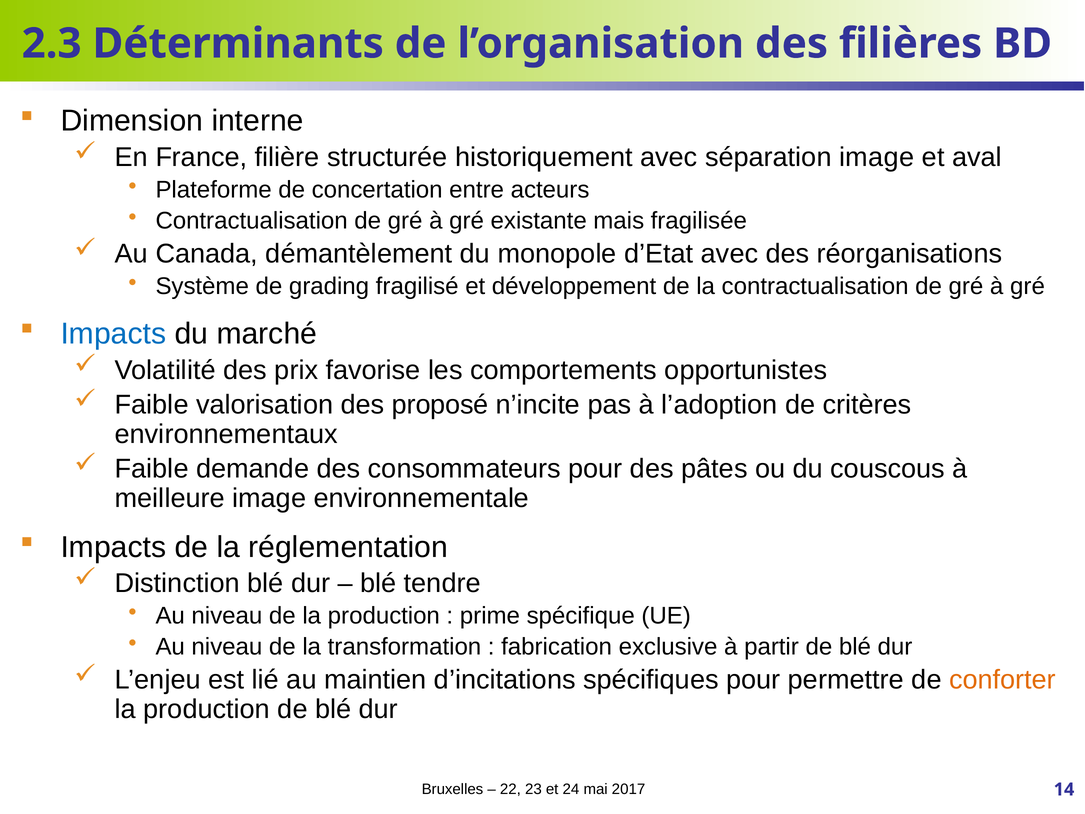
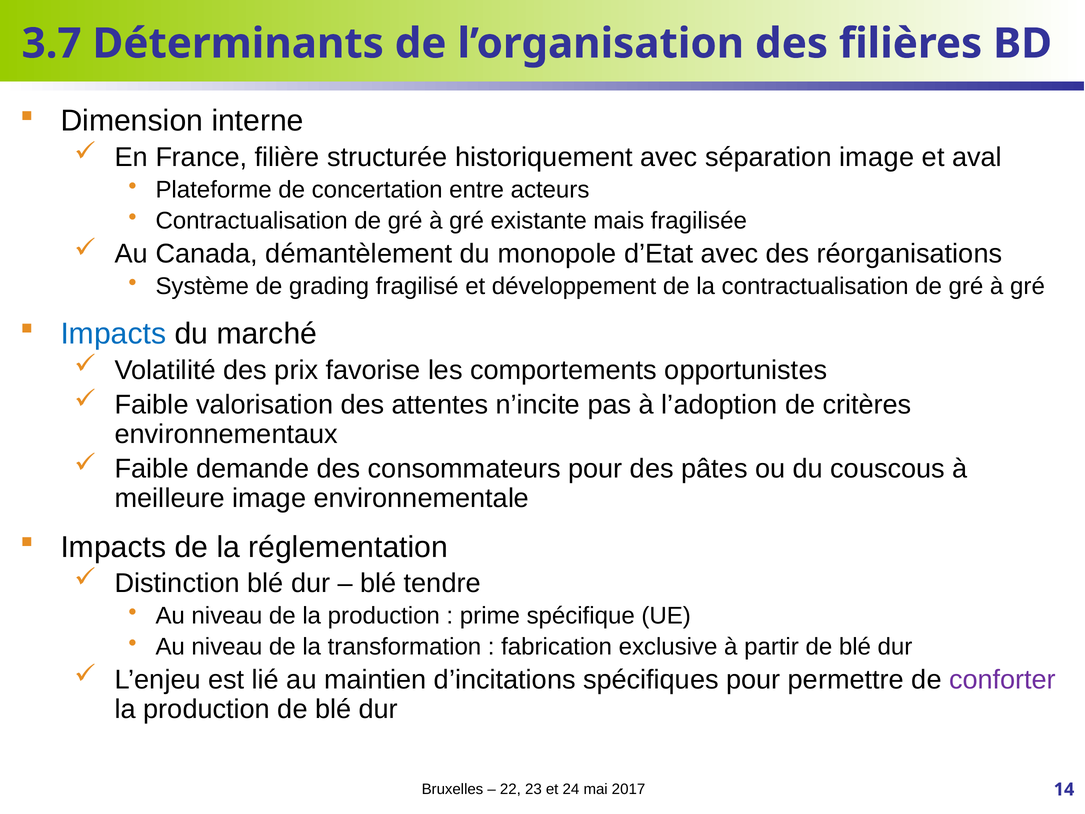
2.3: 2.3 -> 3.7 (52, 44)
proposé: proposé -> attentes (440, 405)
conforter colour: orange -> purple (1003, 680)
